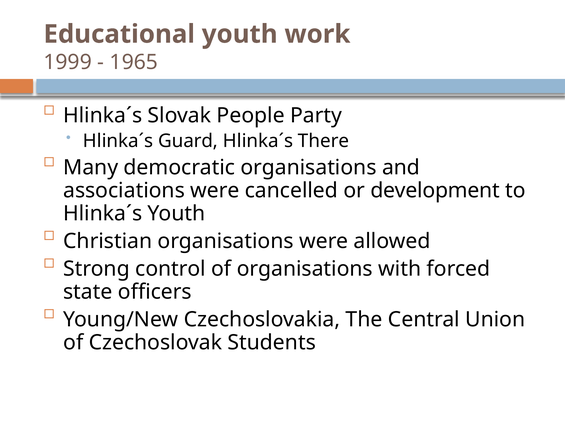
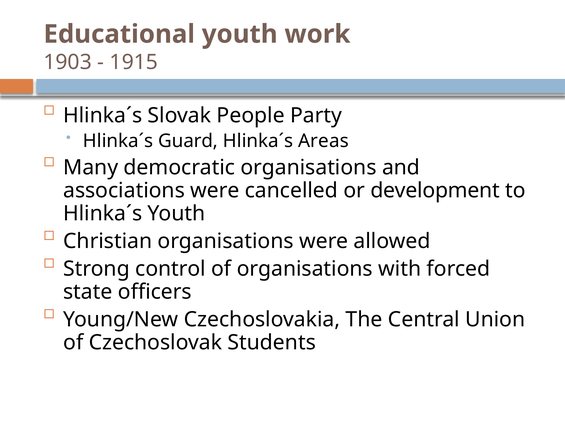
1999: 1999 -> 1903 (68, 62)
1965: 1965 -> 1915 (134, 62)
There: There -> Areas (323, 141)
